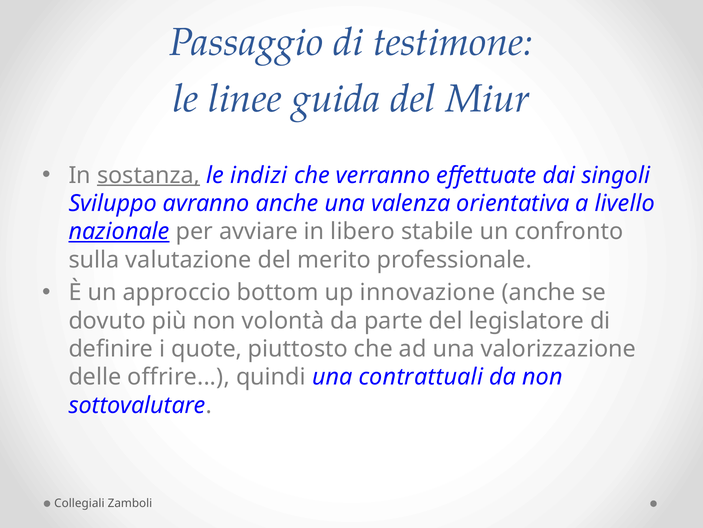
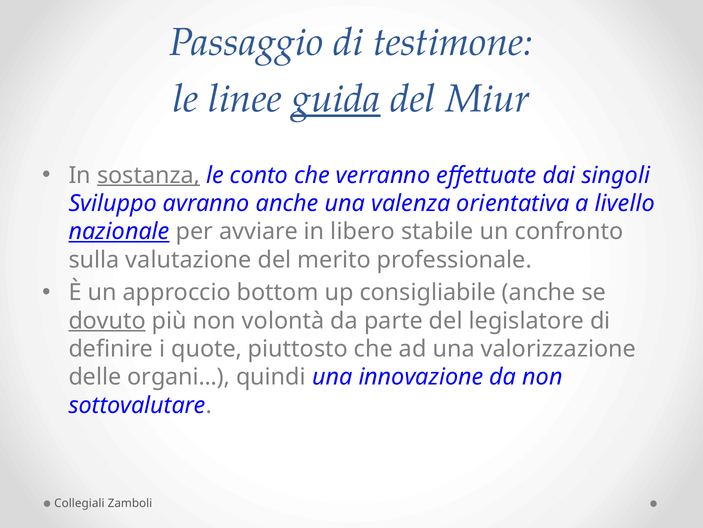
guida underline: none -> present (336, 99)
indizi: indizi -> conto (259, 175)
innovazione: innovazione -> consigliabile (428, 292)
dovuto underline: none -> present (107, 320)
offrire: offrire -> organi (179, 377)
contrattuali: contrattuali -> innovazione (421, 377)
